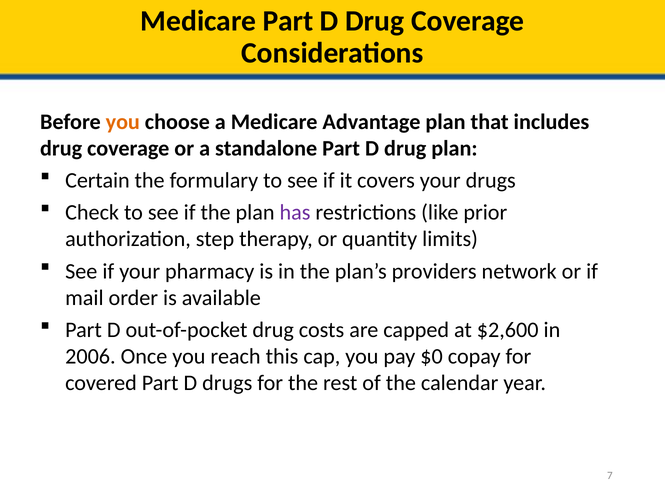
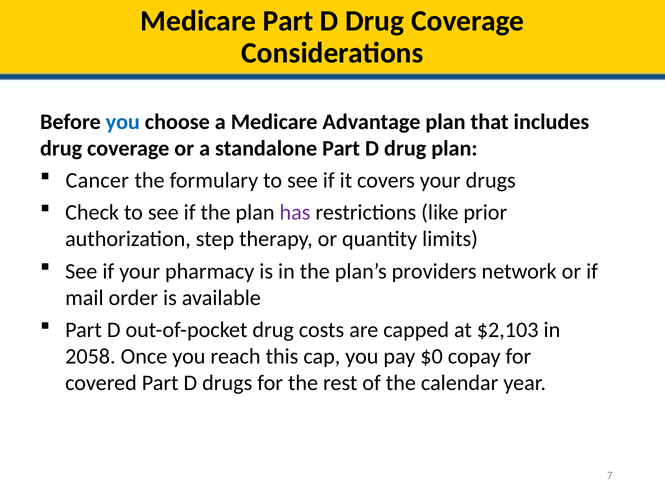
you colour: orange -> blue (123, 122)
Certain: Certain -> Cancer (97, 181)
$2,600: $2,600 -> $2,103 (508, 330)
2006: 2006 -> 2058 (90, 357)
